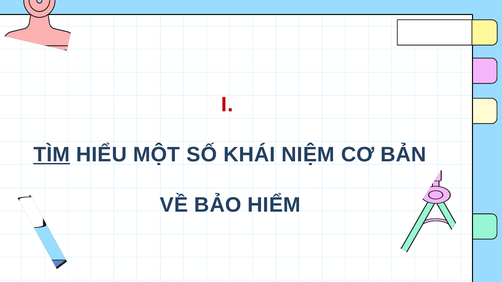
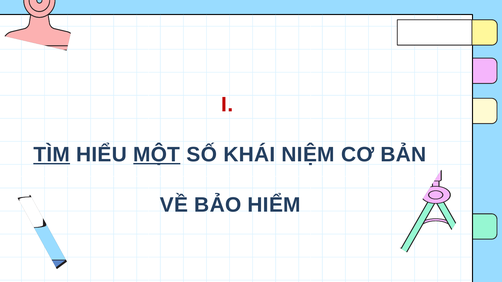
MỘT underline: none -> present (157, 155)
